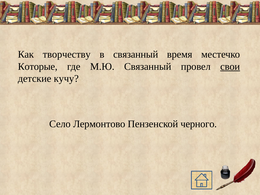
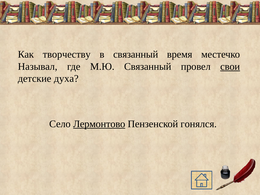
Которые: Которые -> Называл (38, 66)
кучу: кучу -> духа (66, 79)
Лермонтово underline: none -> present (99, 124)
черного: черного -> гонялся (199, 124)
